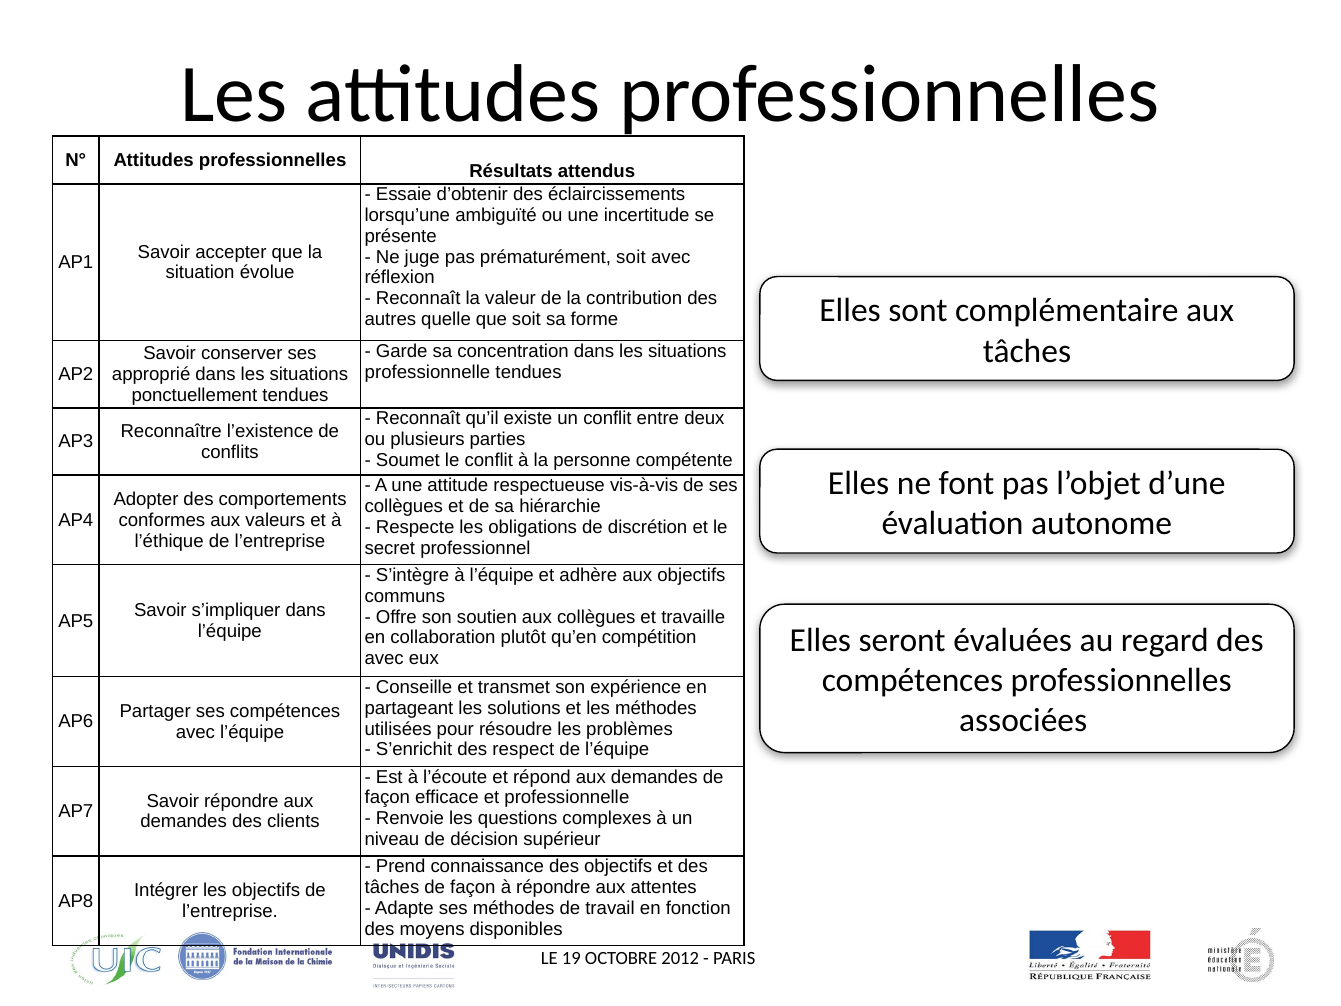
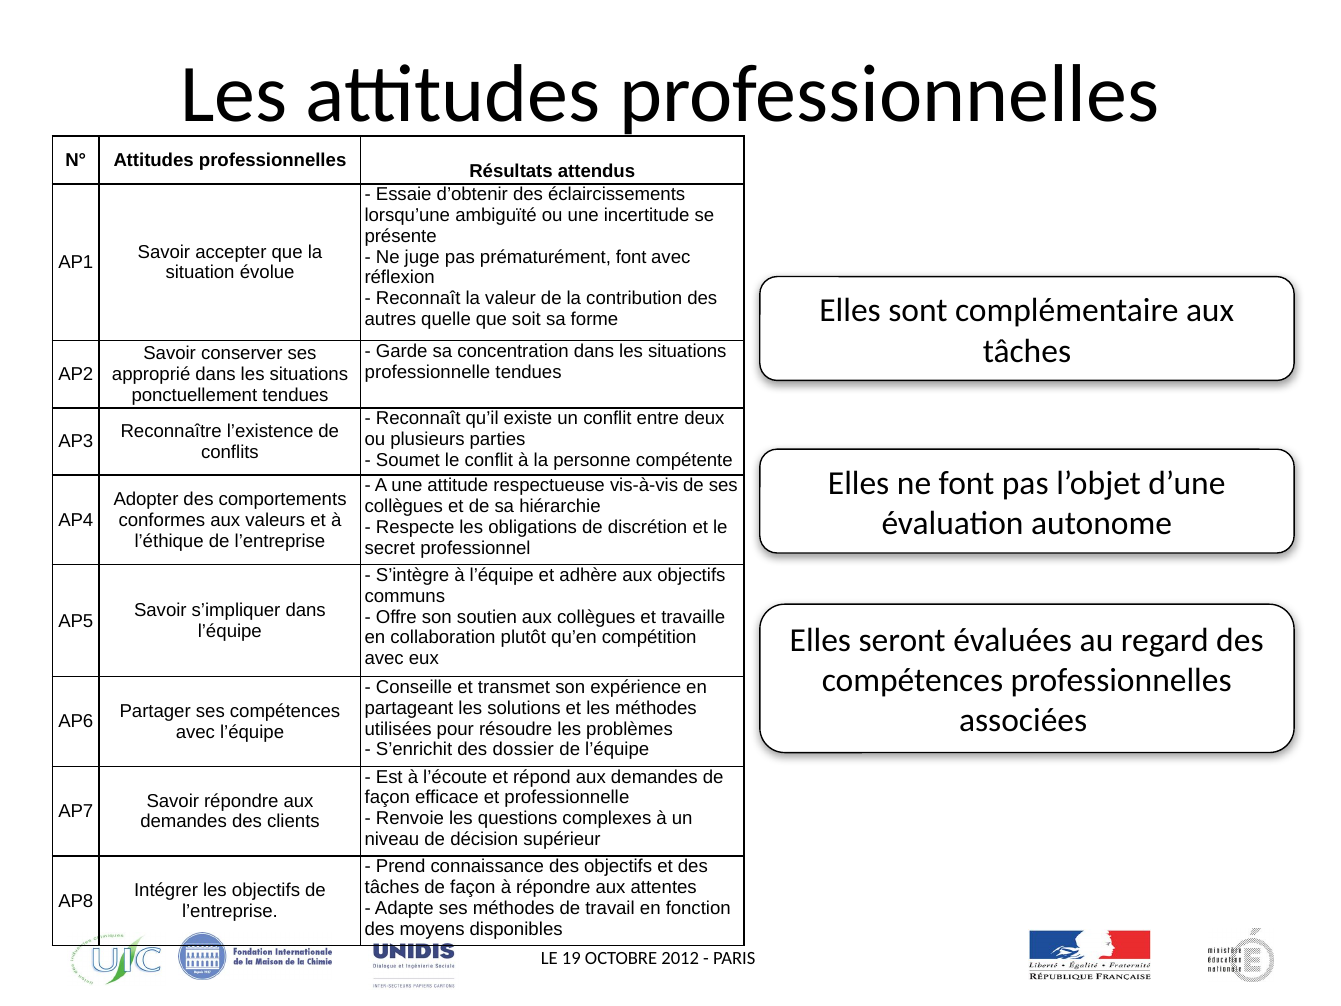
prématurément soit: soit -> font (631, 257)
respect: respect -> dossier (523, 750)
